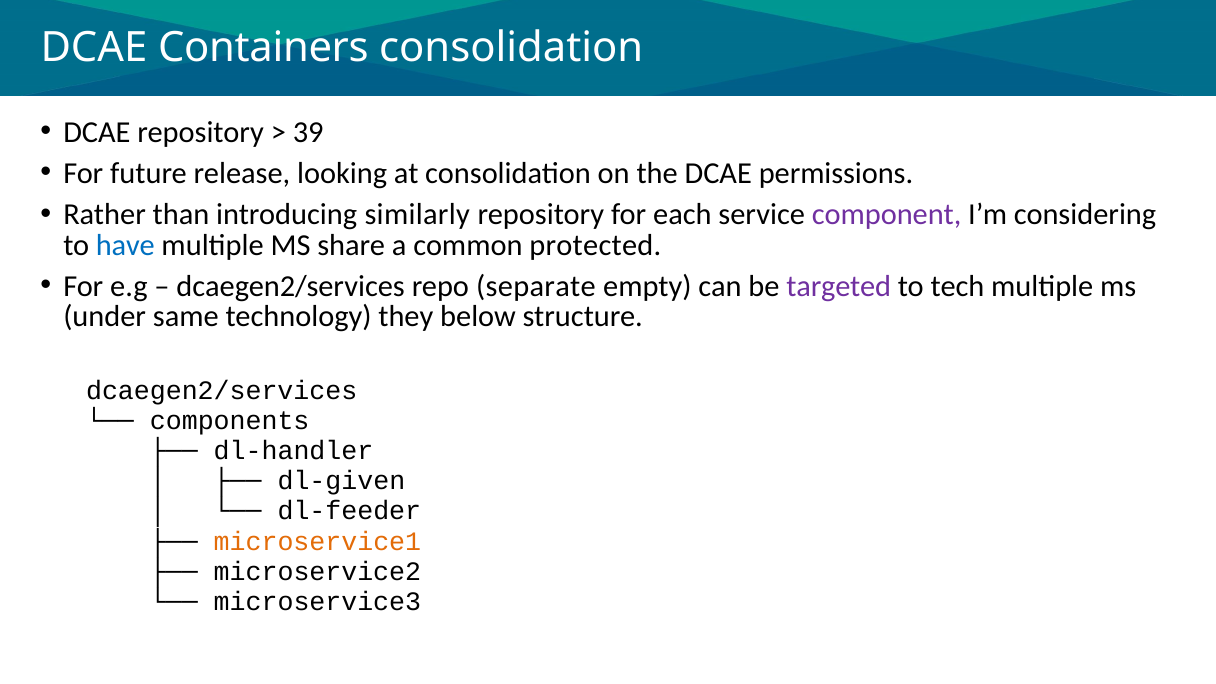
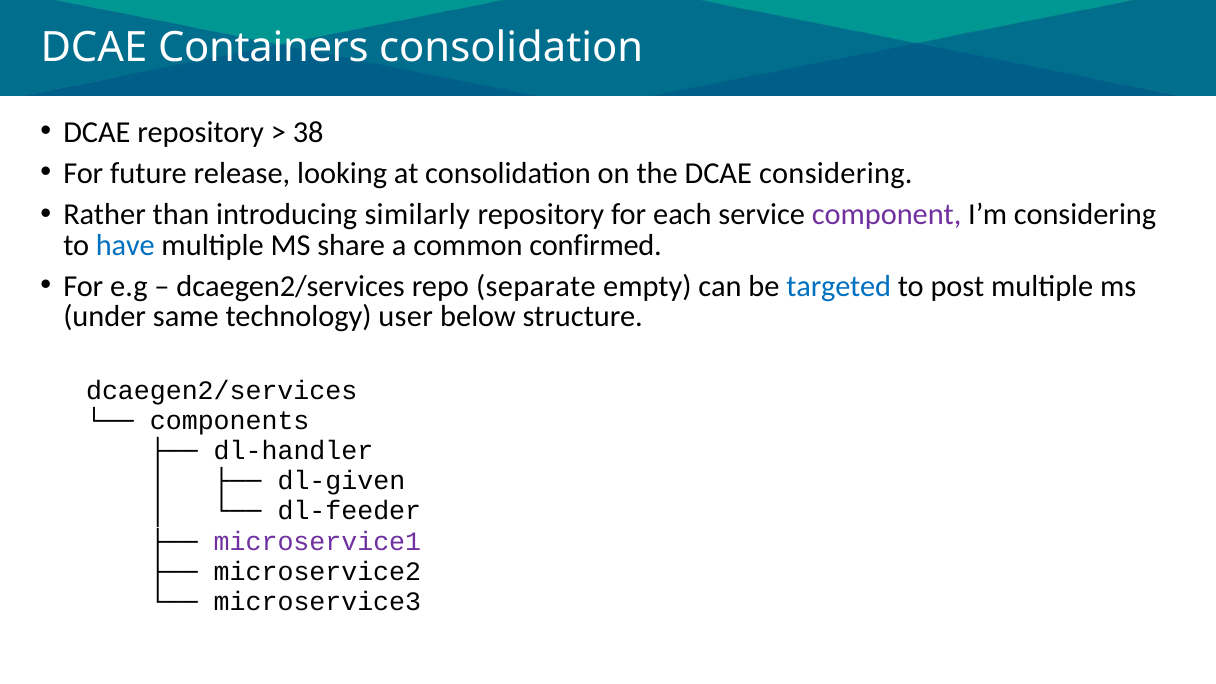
39: 39 -> 38 (308, 132)
DCAE permissions: permissions -> considering (836, 174)
protected: protected -> confirmed (596, 245)
targeted colour: purple -> blue (839, 286)
tech: tech -> post (957, 286)
they: they -> user (406, 316)
microservice1 colour: orange -> purple (317, 541)
